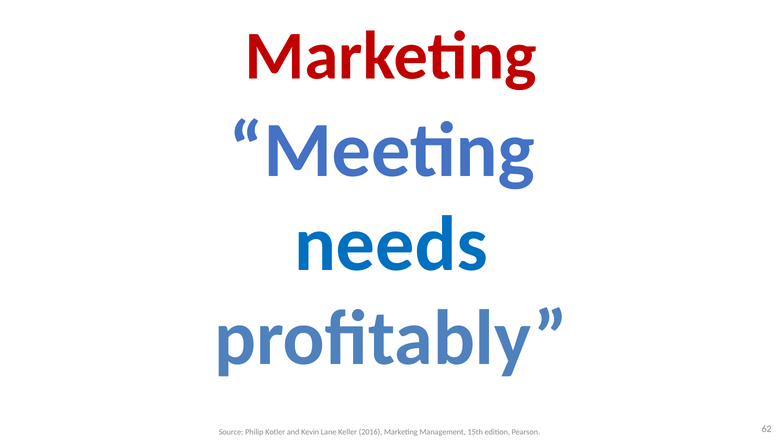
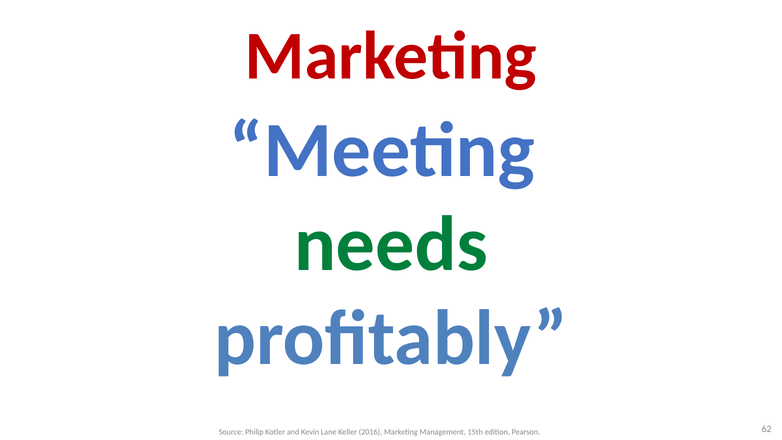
needs colour: blue -> green (391, 244)
